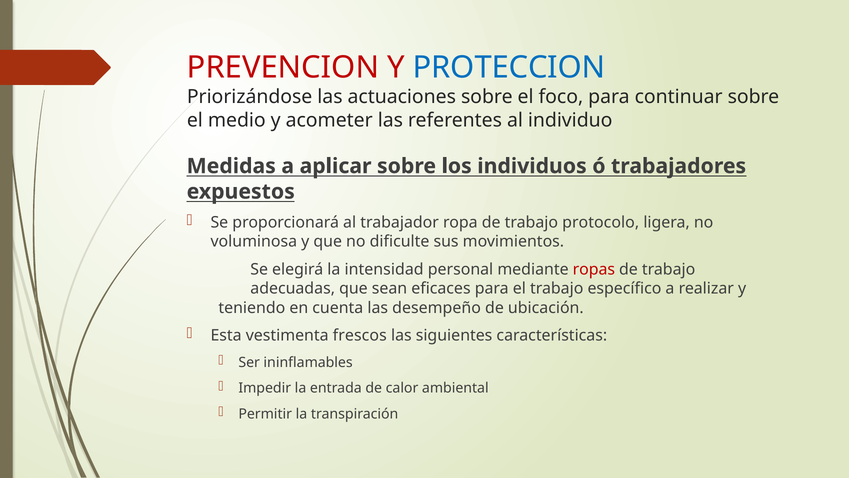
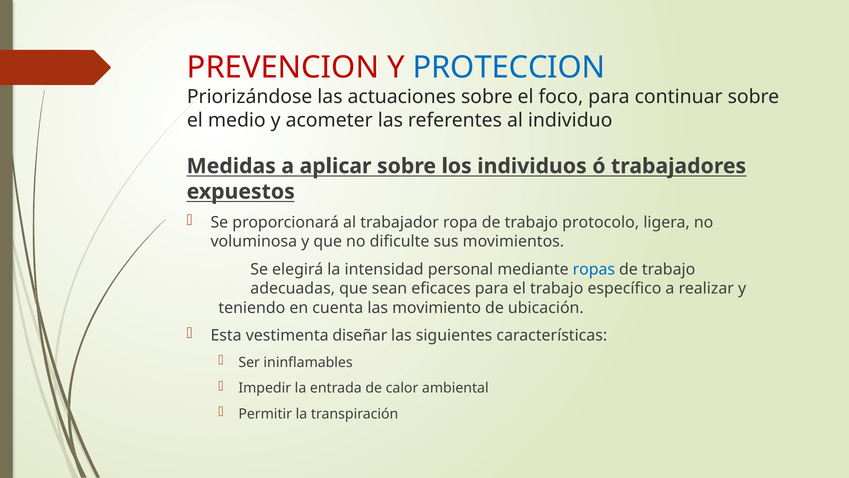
ropas colour: red -> blue (594, 269)
desempeño: desempeño -> movimiento (437, 307)
frescos: frescos -> diseñar (360, 335)
